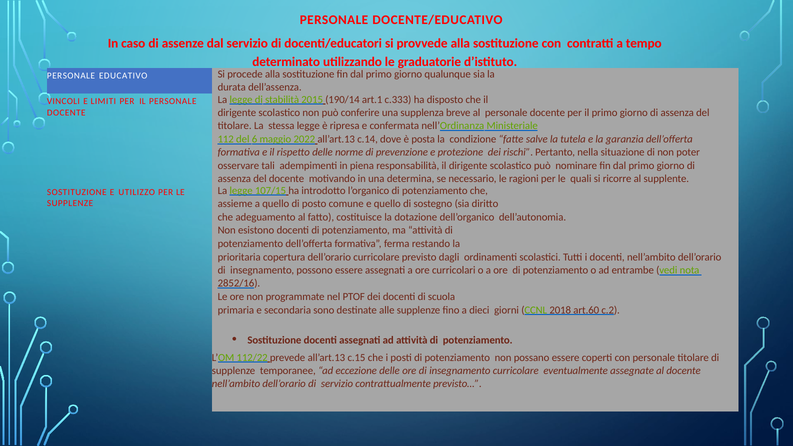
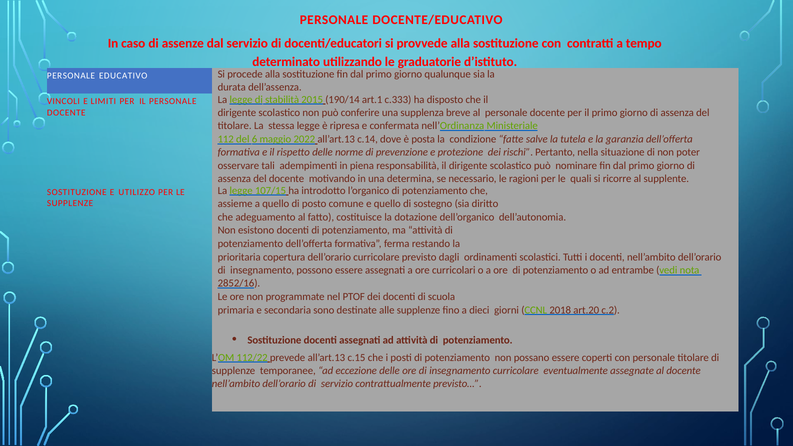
art.60: art.60 -> art.20 (586, 310)
